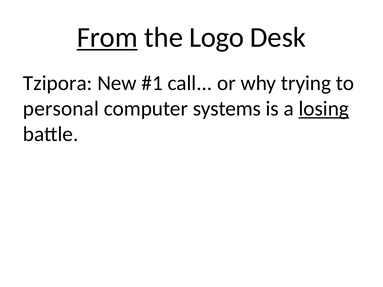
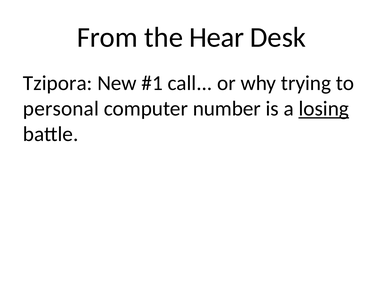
From underline: present -> none (107, 37)
Logo: Logo -> Hear (217, 37)
systems: systems -> number (227, 109)
